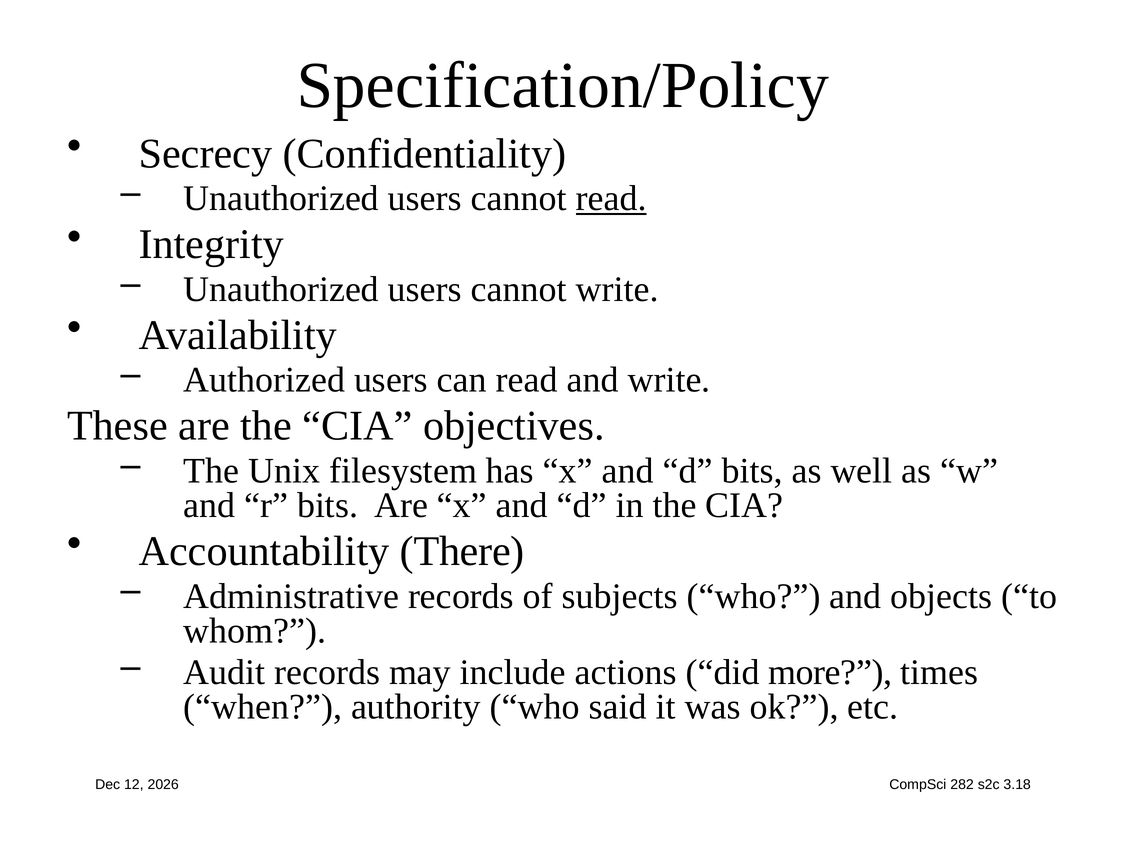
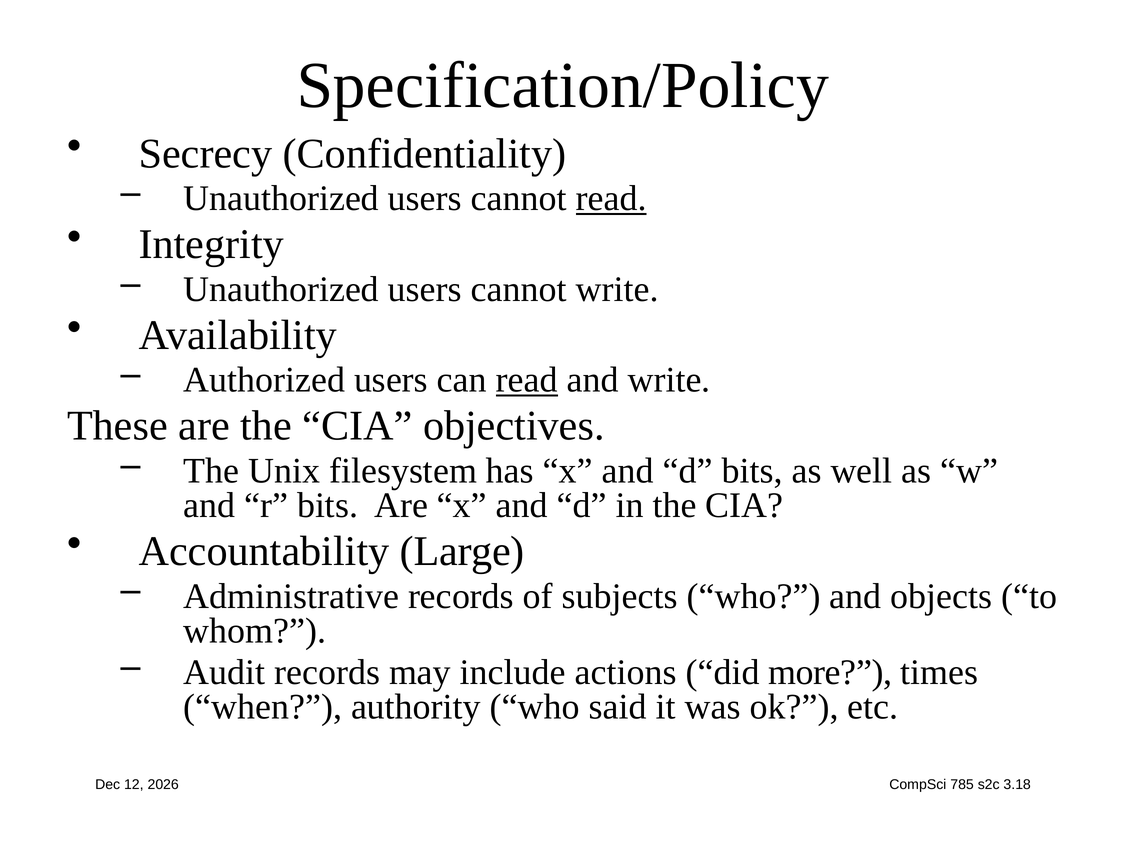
read underline: none -> present (527, 380)
There: There -> Large (462, 551)
282: 282 -> 785 (962, 784)
